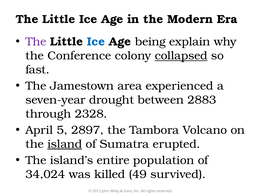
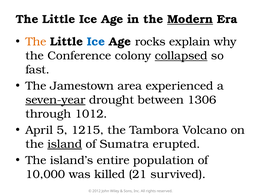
Modern underline: none -> present (190, 19)
The colour: purple -> orange (36, 42)
being: being -> rocks (150, 42)
seven-year underline: none -> present (55, 100)
2883: 2883 -> 1306 (202, 100)
2328: 2328 -> 1012 (91, 114)
2897: 2897 -> 1215 (87, 130)
34,024: 34,024 -> 10,000 (45, 174)
49: 49 -> 21 (138, 174)
